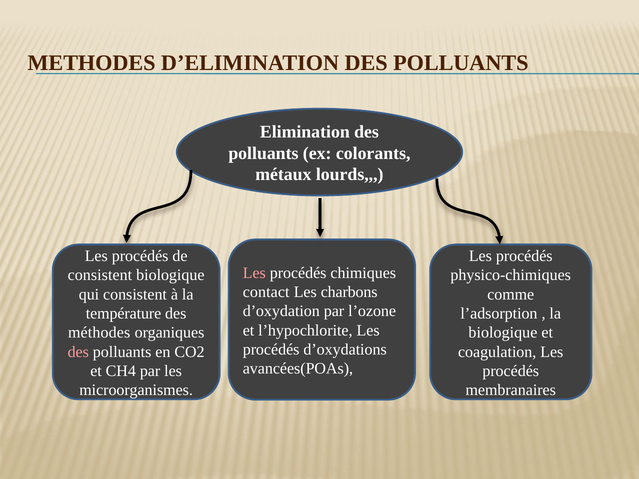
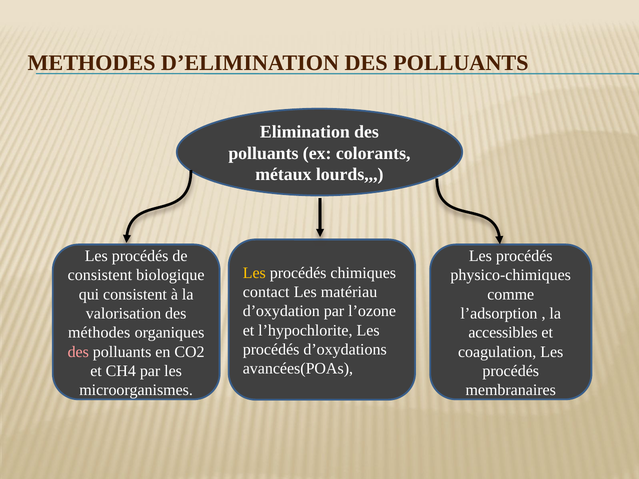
Les colour: pink -> yellow (254, 273)
charbons: charbons -> matériau (349, 292)
température: température -> valorisation (124, 314)
biologique: biologique -> accessibles (503, 333)
